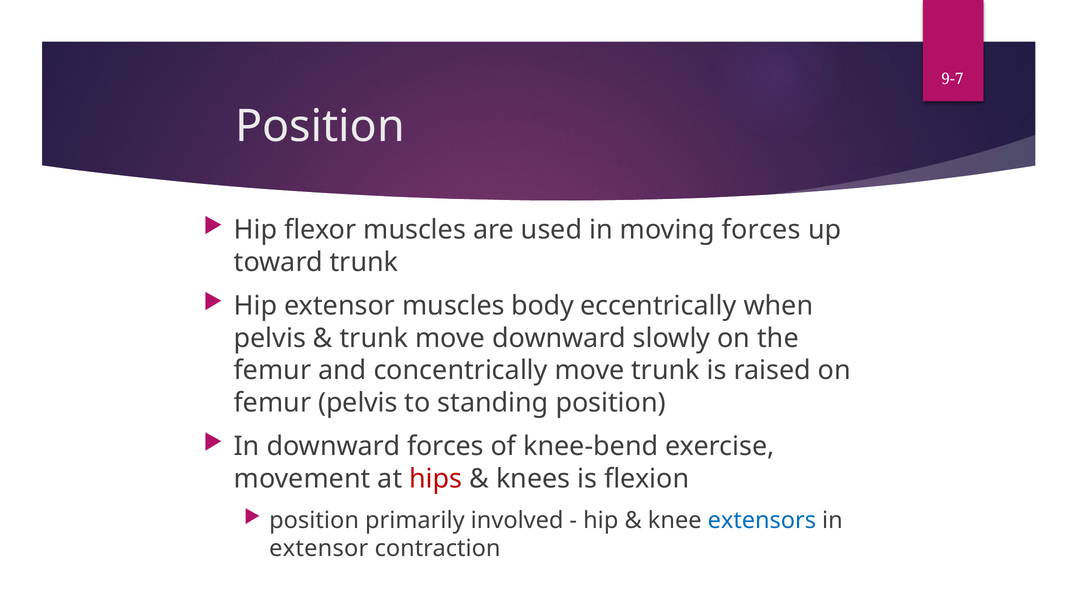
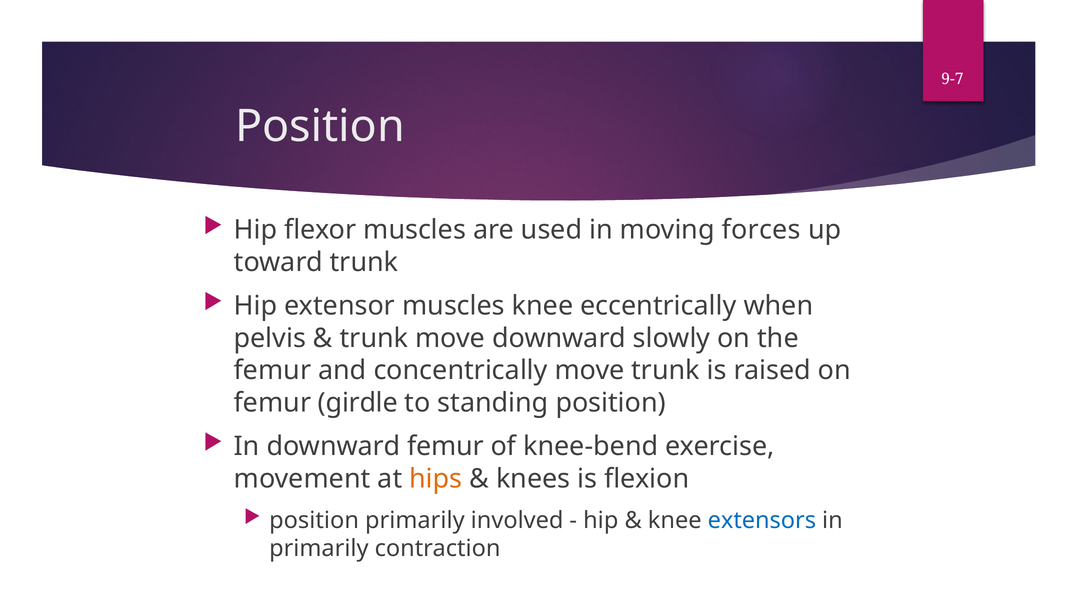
muscles body: body -> knee (543, 305)
femur pelvis: pelvis -> girdle (358, 402)
downward forces: forces -> femur (445, 446)
hips colour: red -> orange (436, 478)
extensor: extensor -> primarily (319, 548)
